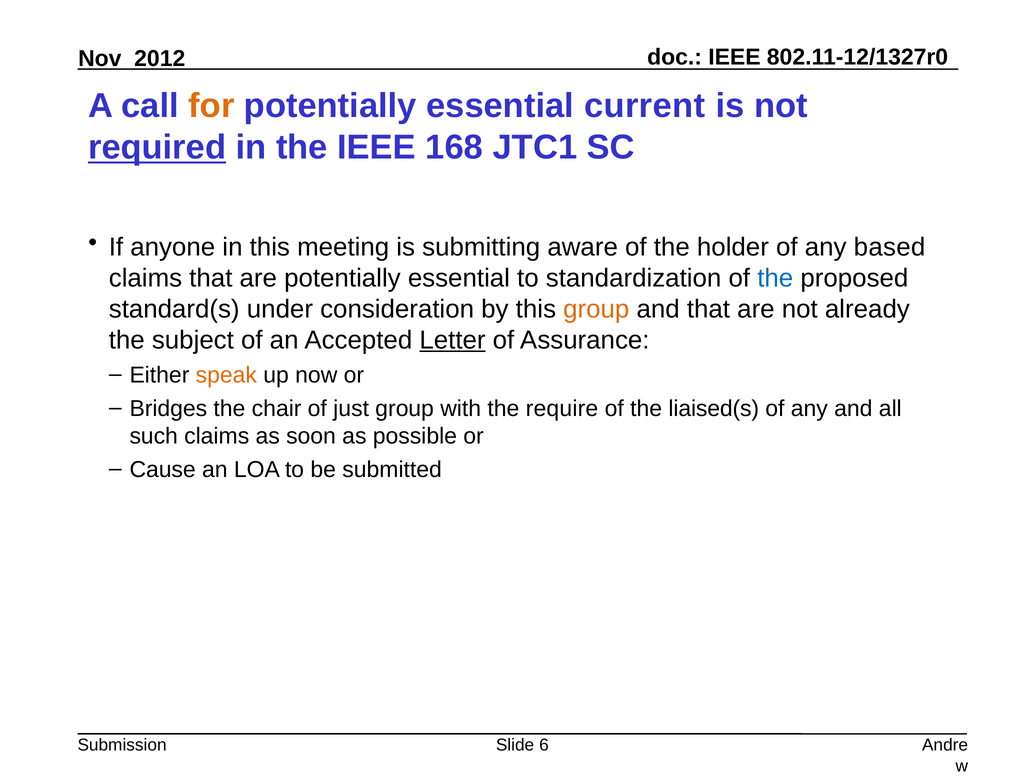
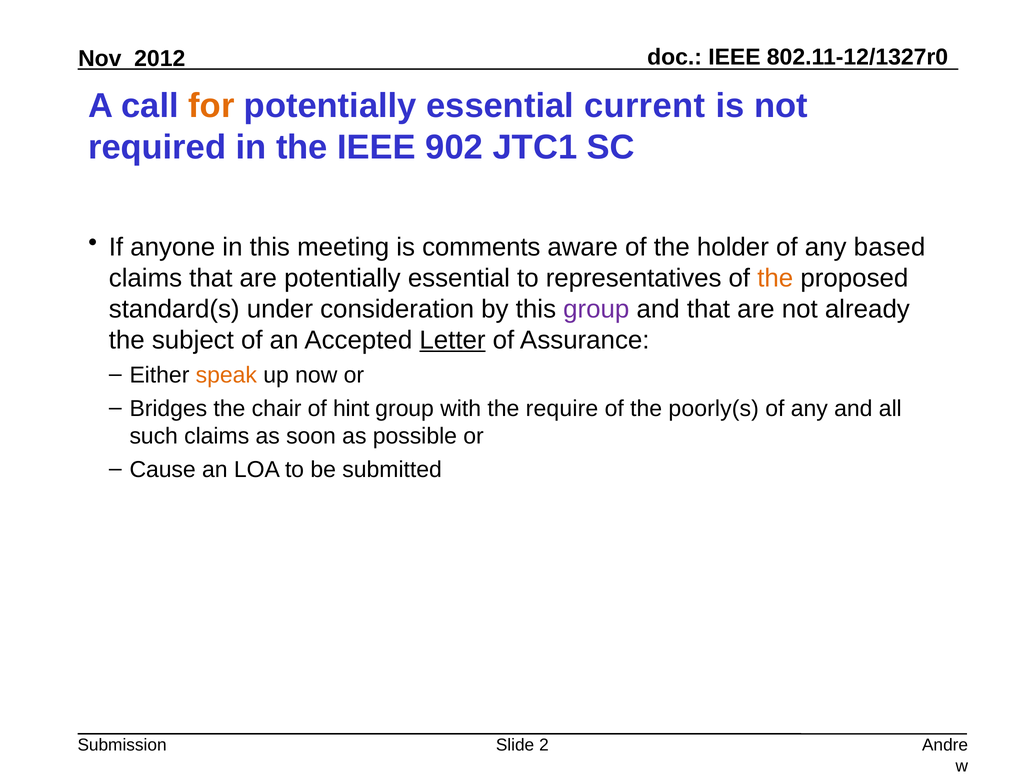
required underline: present -> none (157, 148)
168: 168 -> 902 (454, 148)
submitting: submitting -> comments (481, 247)
standardization: standardization -> representatives (634, 278)
the colour: blue -> orange (775, 278)
group colour: orange -> purple (596, 309)
just: just -> hint (351, 409)
liaised(s: liaised(s -> poorly(s (714, 409)
6: 6 -> 2 (544, 745)
